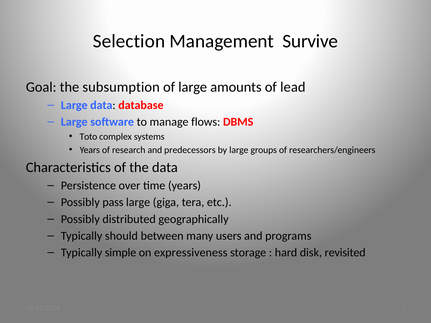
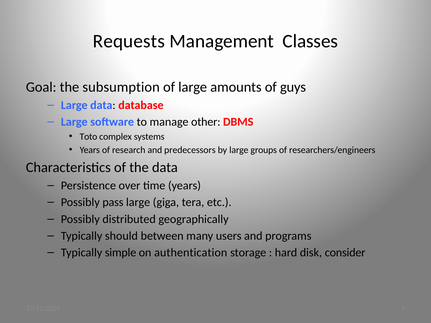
Selection: Selection -> Requests (129, 41)
Survive: Survive -> Classes (310, 41)
lead: lead -> guys (293, 87)
flows: flows -> other (206, 122)
expressiveness: expressiveness -> authentication (191, 253)
revisited: revisited -> consider (345, 253)
